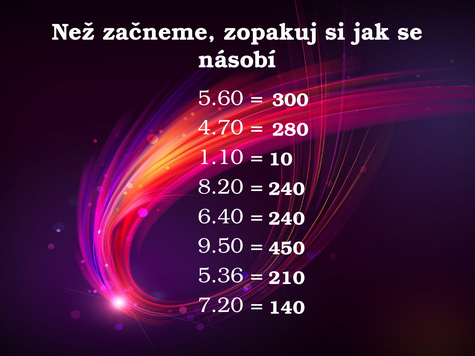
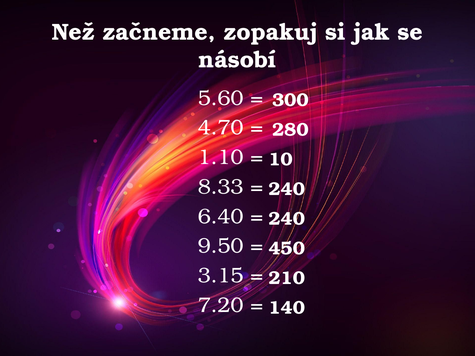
8.20: 8.20 -> 8.33 (221, 187)
5.36: 5.36 -> 3.15 (221, 276)
